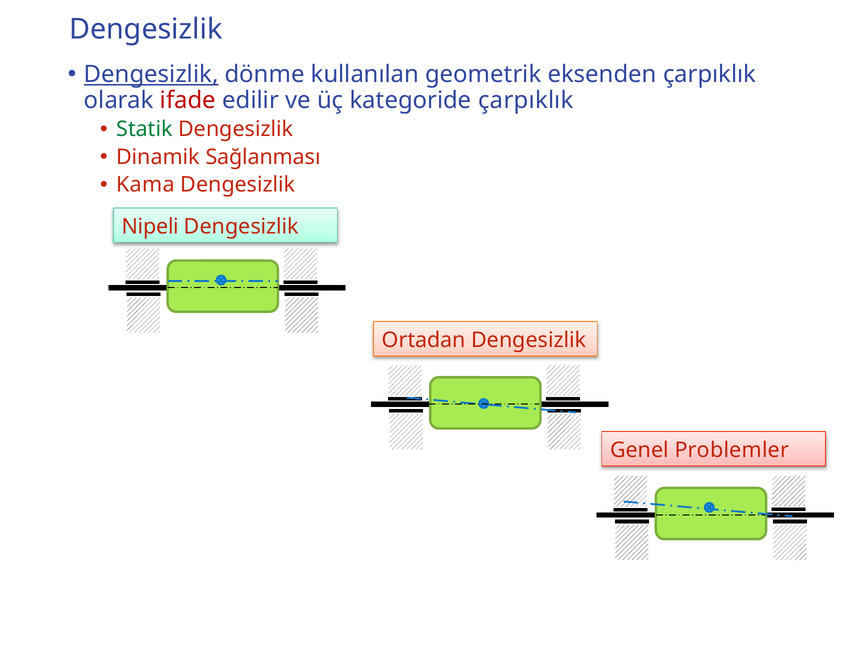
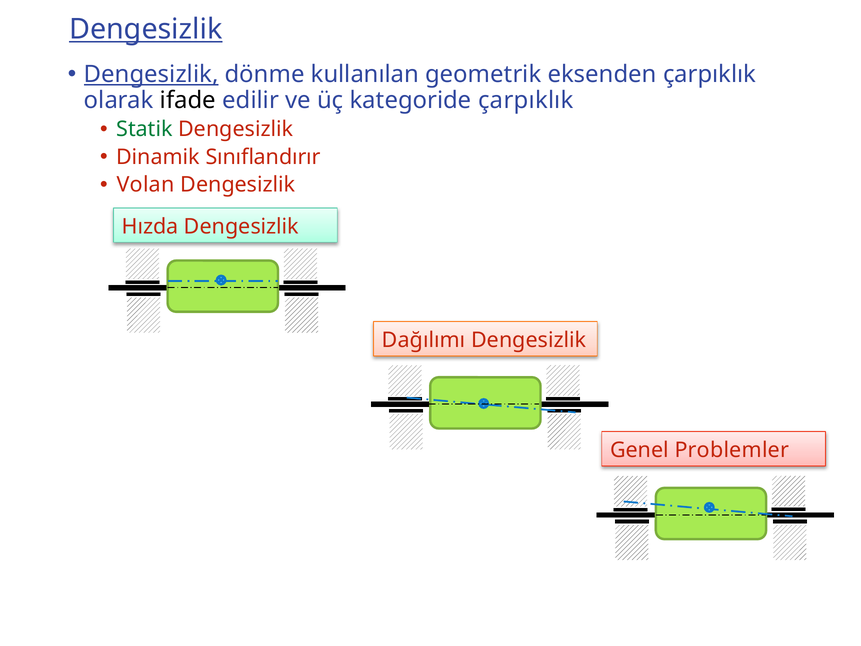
Dengesizlik underline: none -> present (146, 29)
ifade colour: red -> black (188, 100)
Sağlanması: Sağlanması -> Sınıflandırır (263, 157)
Kama: Kama -> Volan (146, 185)
Nipeli: Nipeli -> Hızda (150, 227)
Ortadan: Ortadan -> Dağılımı (424, 340)
